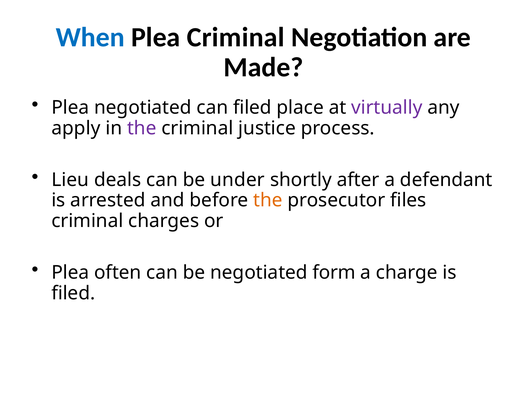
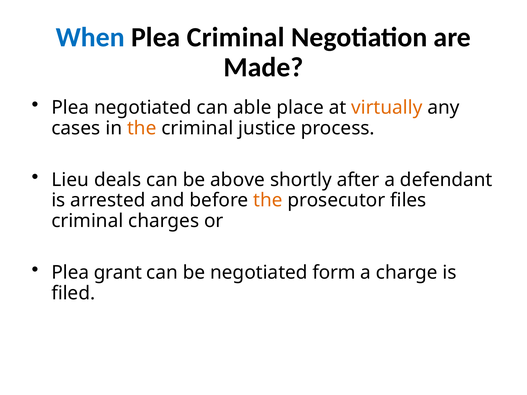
can filed: filed -> able (252, 108)
virtually colour: purple -> orange (387, 108)
apply: apply -> cases (76, 128)
the colour: purple -> orange (142, 128)
under: under -> above (238, 180)
often: often -> grant (118, 273)
